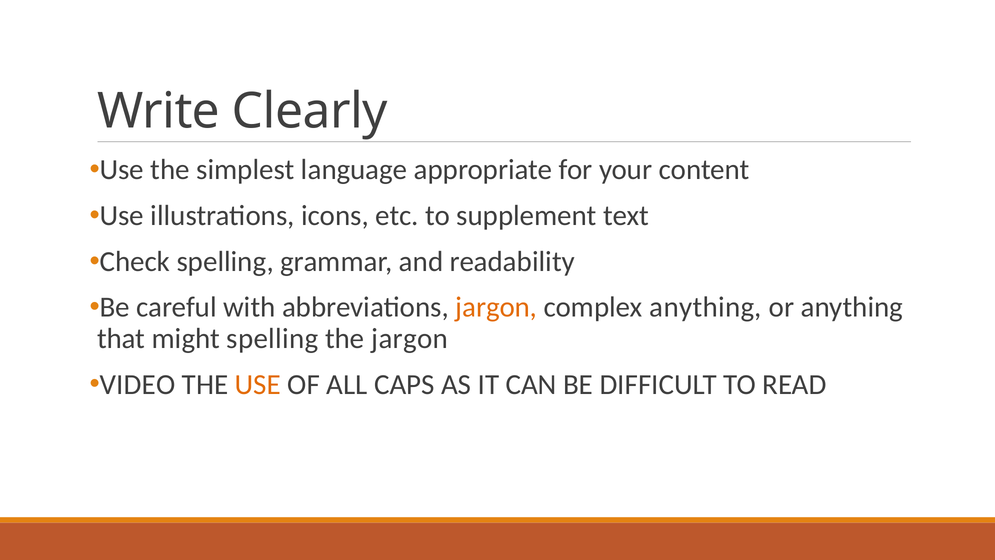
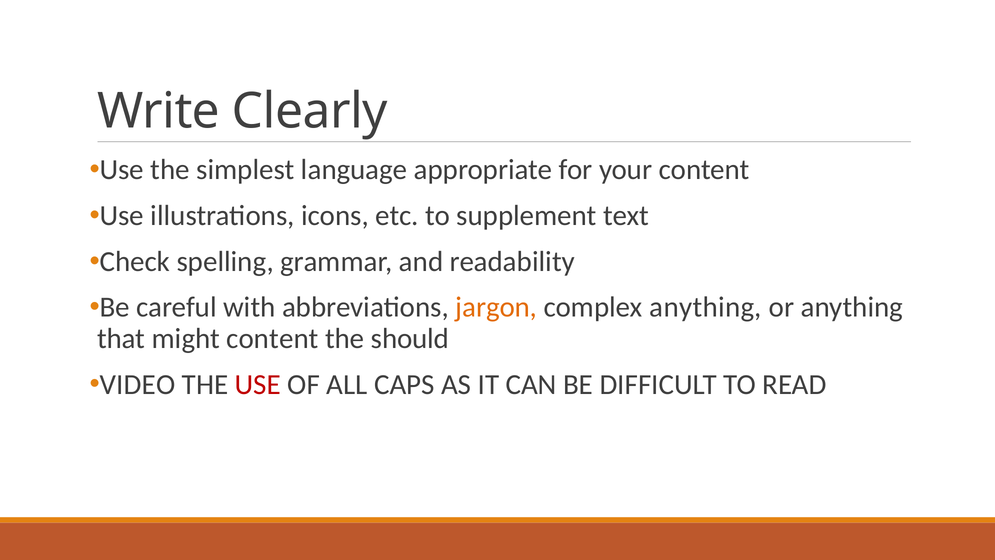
might spelling: spelling -> content (272, 339)
the jargon: jargon -> should (410, 339)
USE colour: orange -> red (258, 384)
